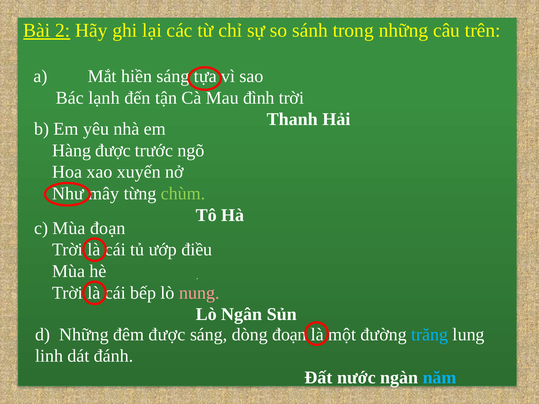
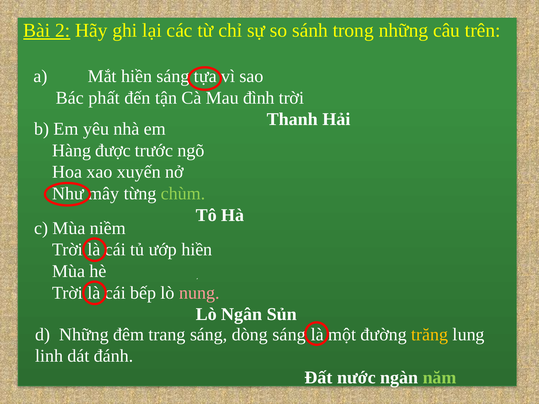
lạnh: lạnh -> phất (104, 98)
Mùa đoạn: đoạn -> niềm (108, 228)
ướp điều: điều -> hiền (197, 250)
đêm được: được -> trang (167, 335)
dòng đoạn: đoạn -> sáng (289, 335)
trăng colour: light blue -> yellow (430, 335)
năm colour: light blue -> light green (440, 378)
